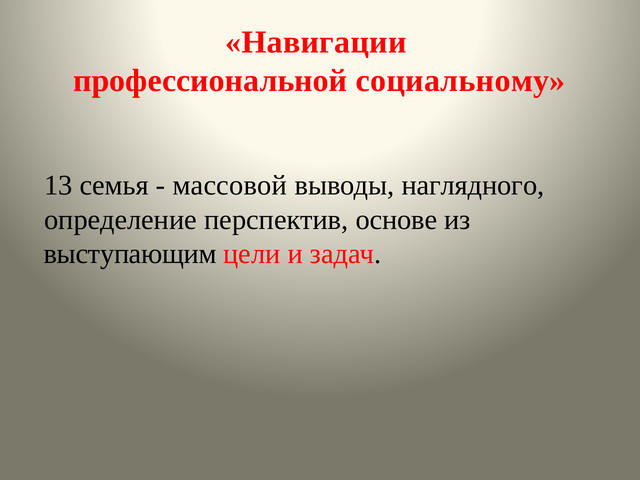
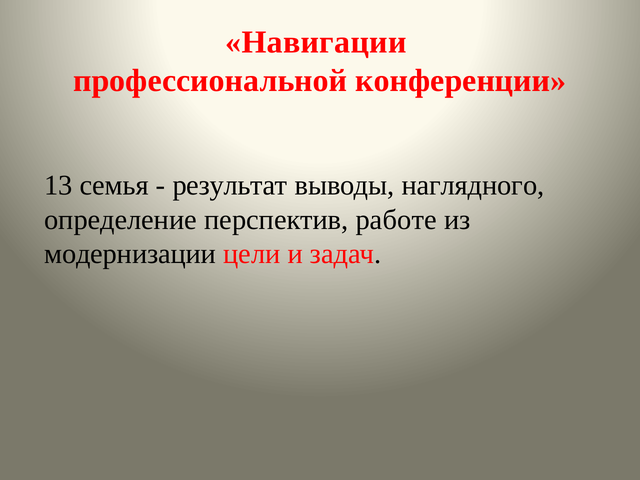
социальному: социальному -> конференции (461, 81)
массовой: массовой -> результат (230, 186)
основе: основе -> работе (396, 220)
выступающим: выступающим -> модернизации (130, 254)
